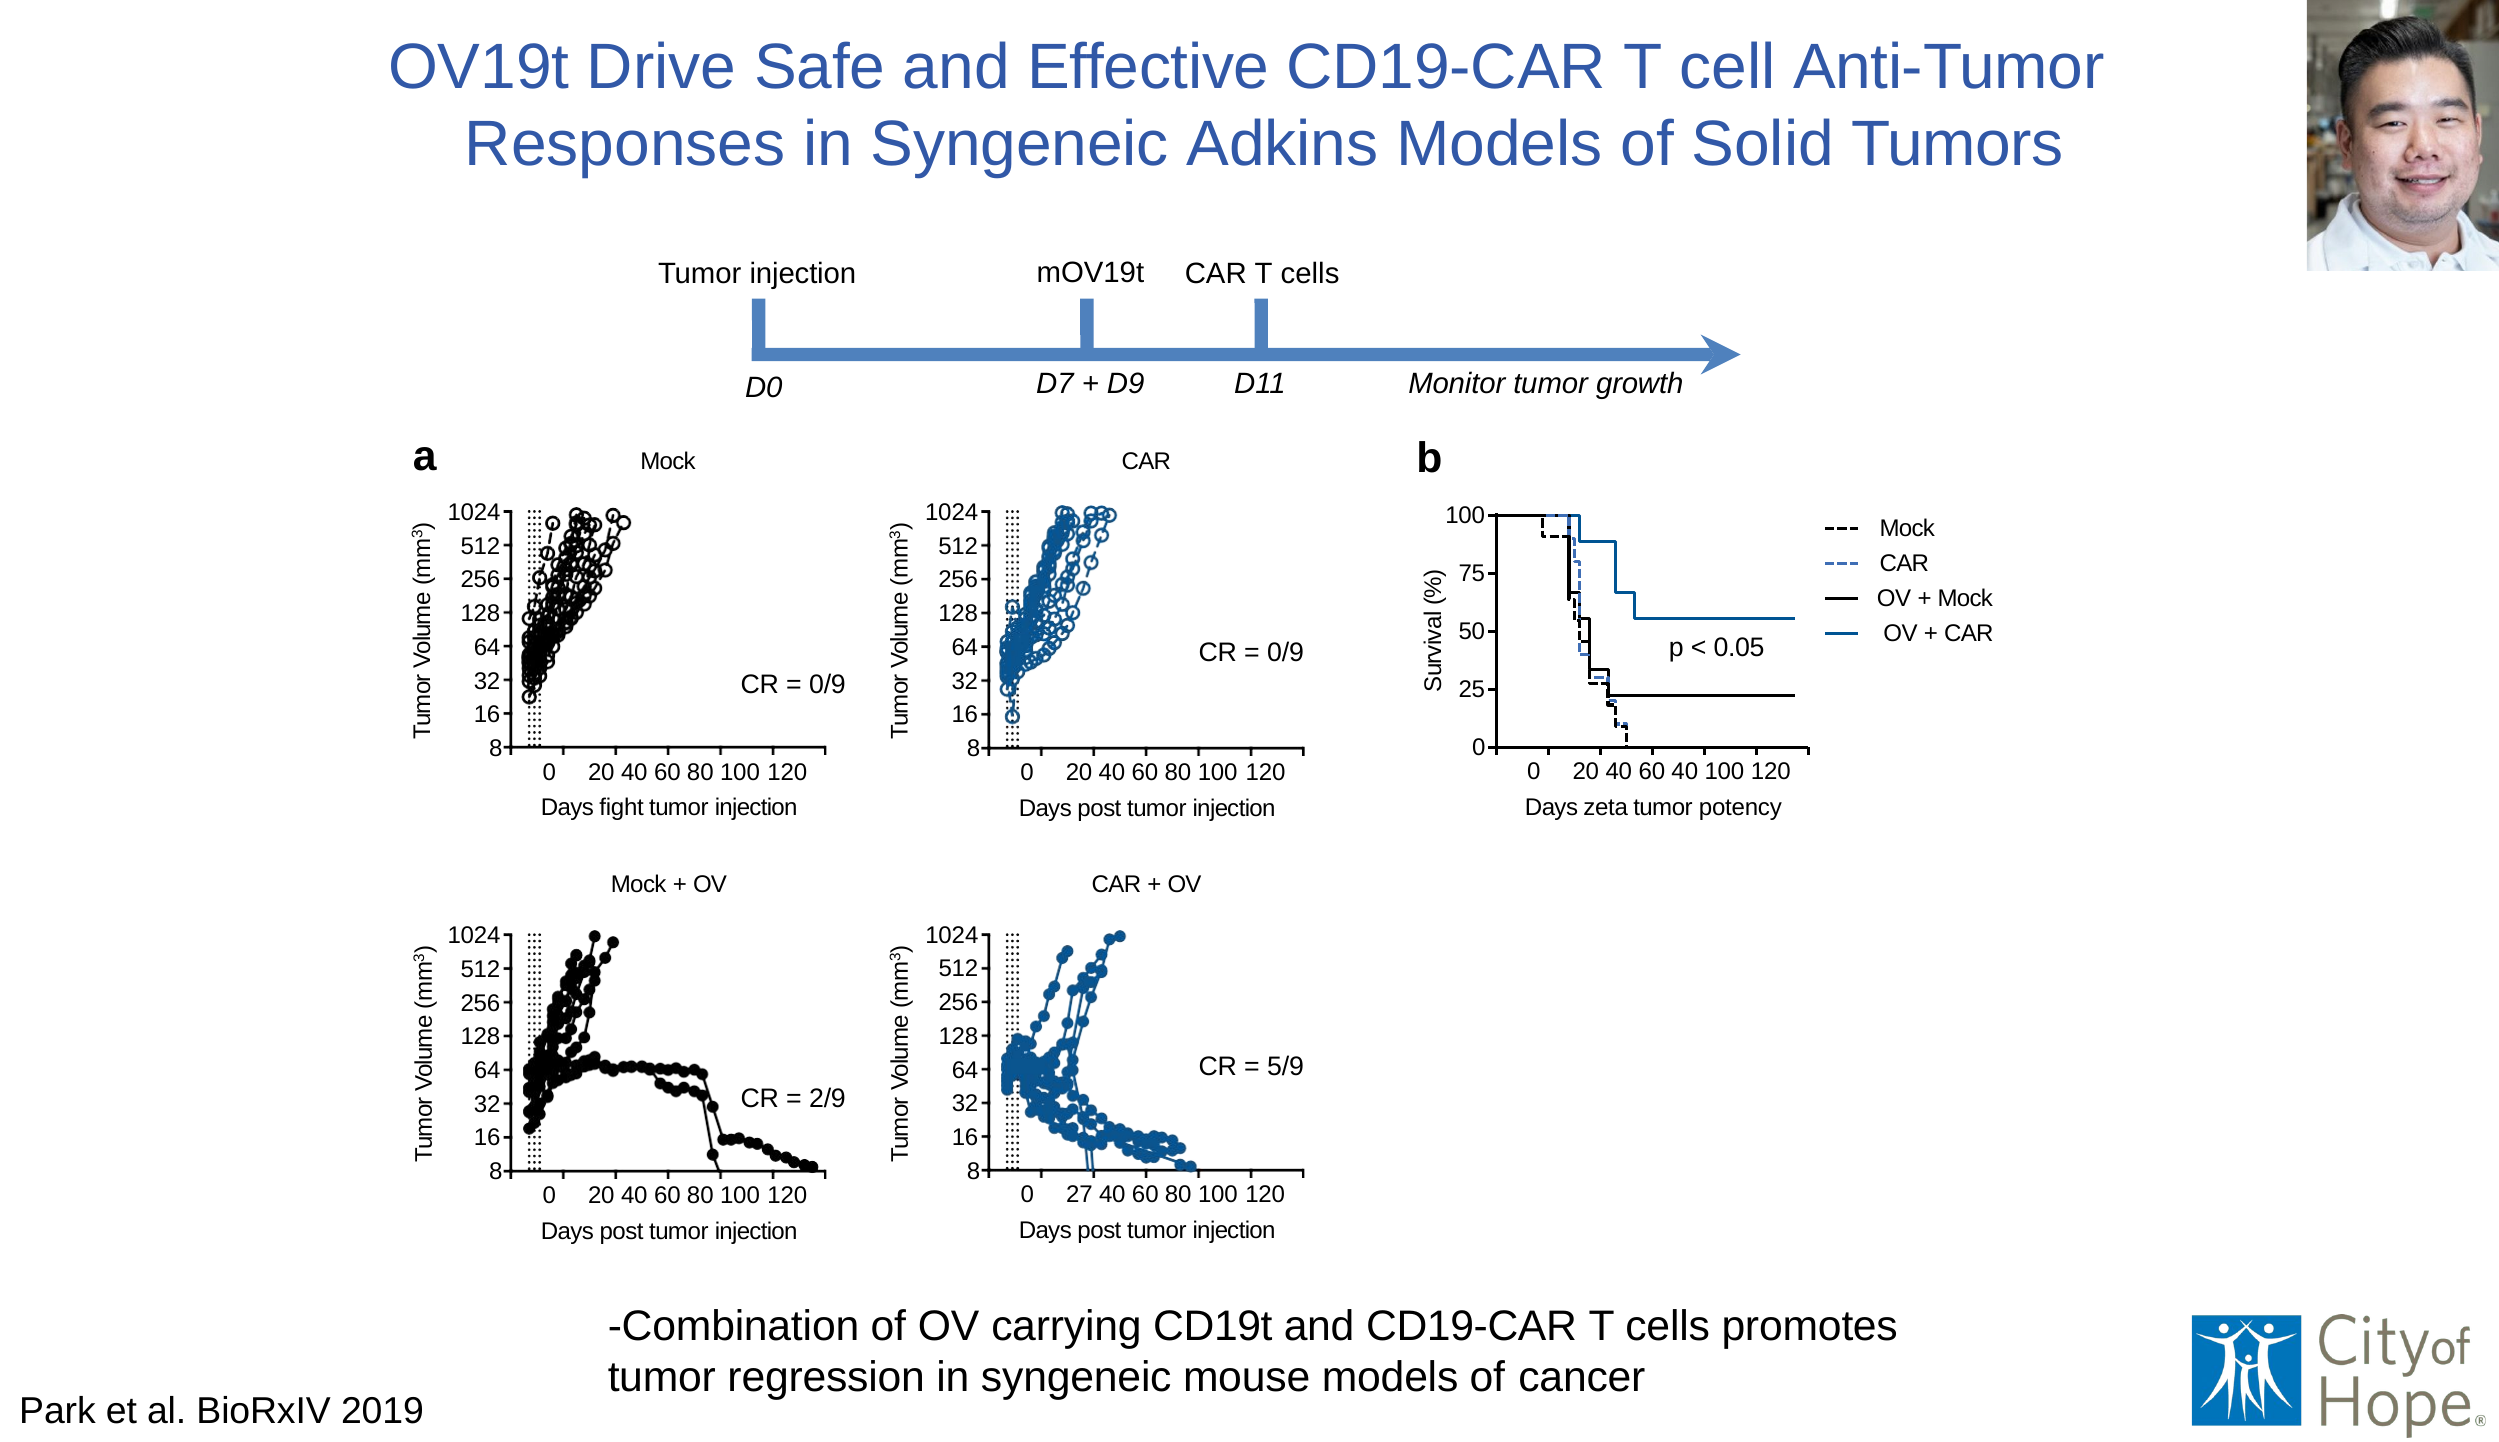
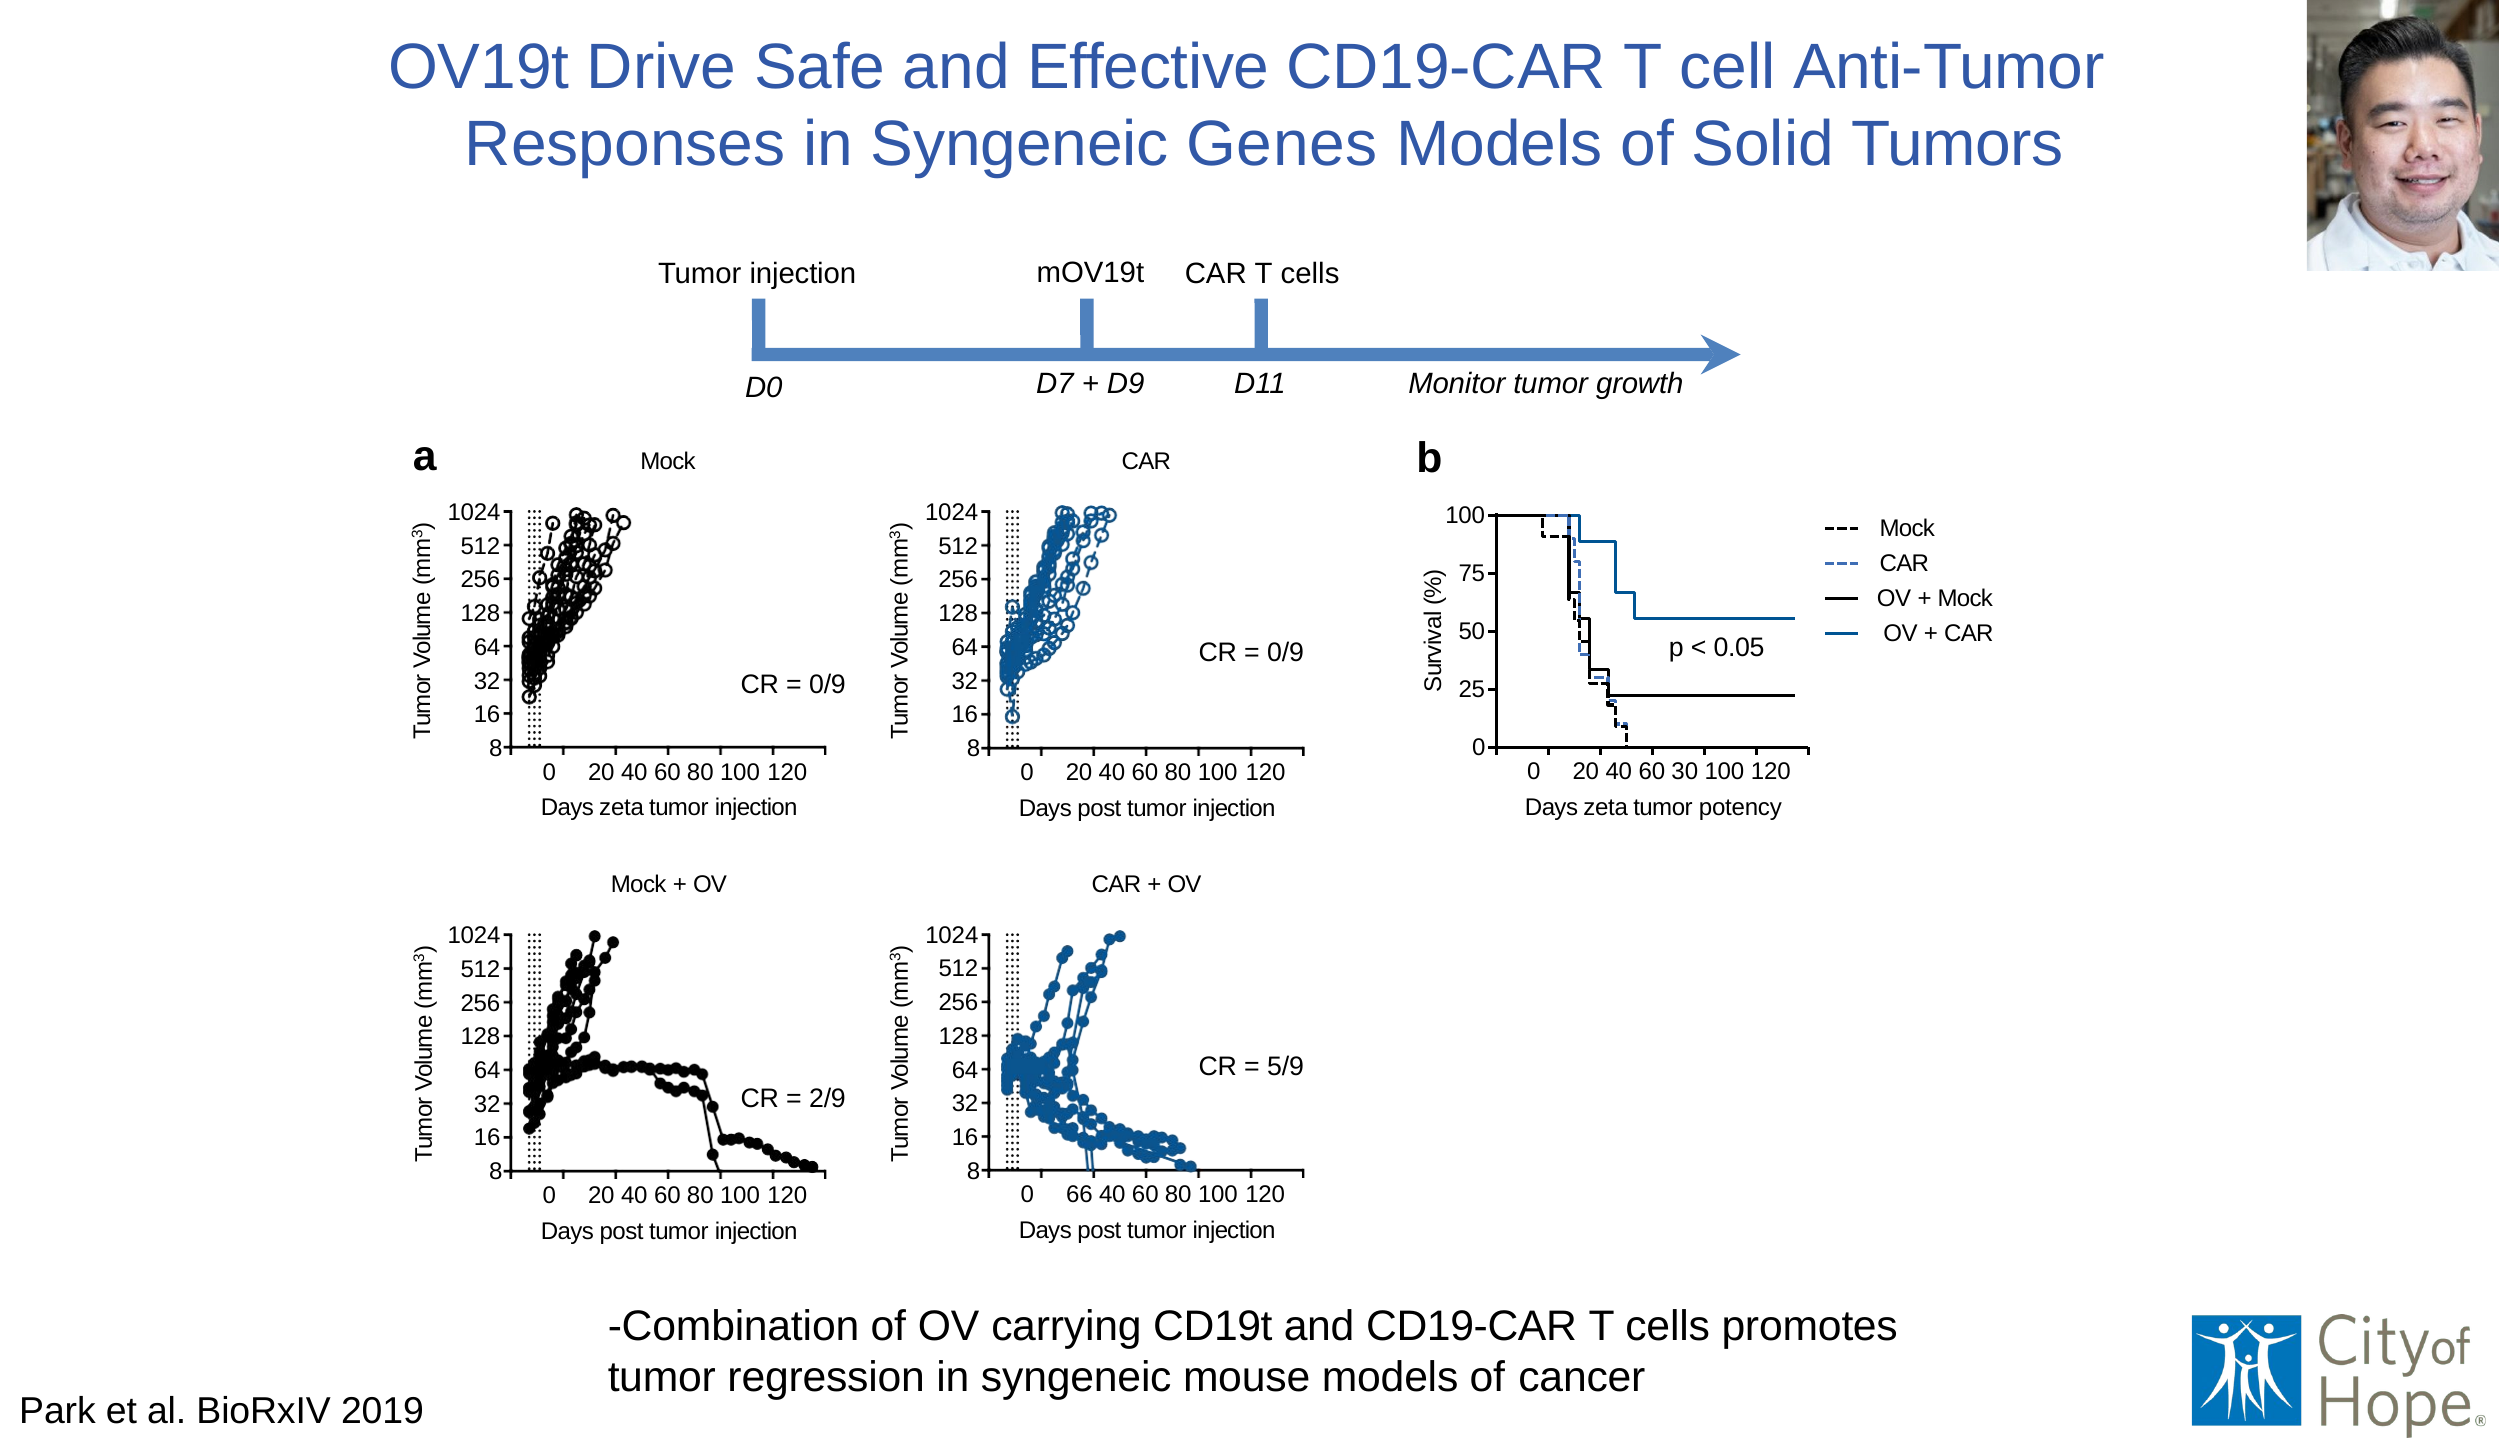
Adkins: Adkins -> Genes (1282, 144)
60 40: 40 -> 30 (1685, 772)
fight: fight -> zeta (622, 808)
27: 27 -> 66 (1079, 1195)
